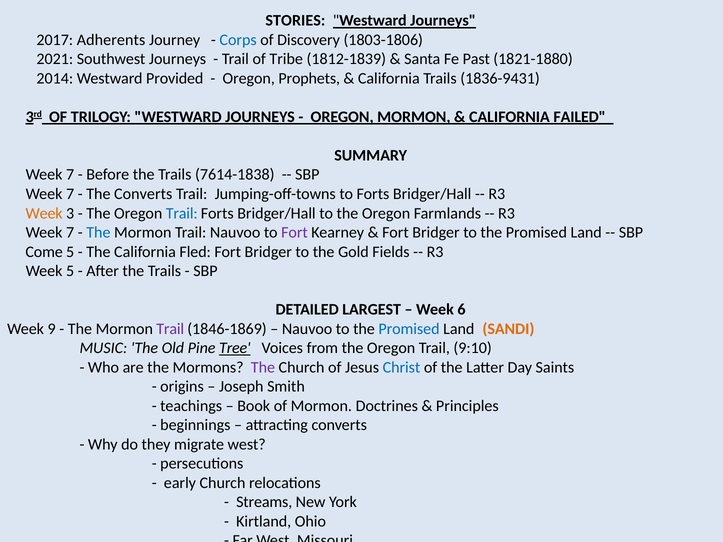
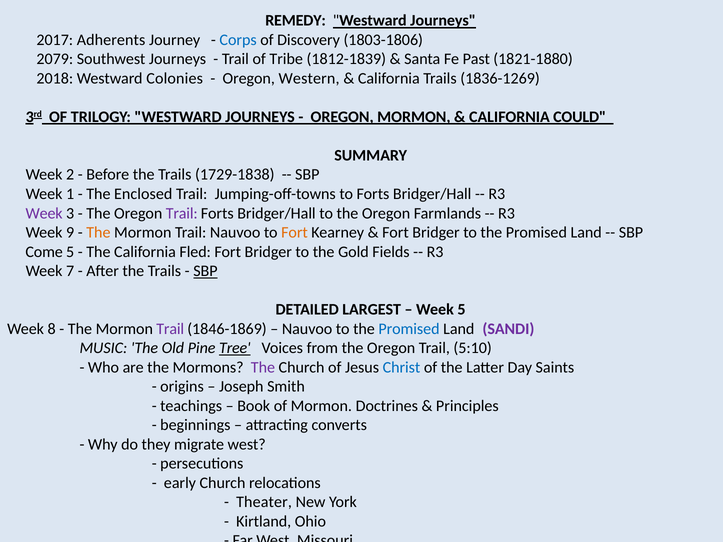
STORIES: STORIES -> REMEDY (296, 21)
2021: 2021 -> 2079 (55, 59)
2014: 2014 -> 2018 (55, 78)
Provided: Provided -> Colonies (175, 78)
Prophets: Prophets -> Western (309, 78)
1836-9431: 1836-9431 -> 1836-1269 (500, 78)
FAILED: FAILED -> COULD (580, 117)
7: 7 -> 2 (70, 175)
7614-1838: 7614-1838 -> 1729-1838 (235, 175)
7: 7 -> 1 (70, 194)
The Converts: Converts -> Enclosed (143, 194)
Week colour: orange -> purple (44, 213)
Trail colour: blue -> purple (182, 213)
7: 7 -> 9 (70, 233)
The colour: blue -> orange (98, 233)
Fort colour: purple -> orange (294, 233)
Week 5: 5 -> 7 (70, 271)
SBP underline: none -> present (205, 271)
Week 6: 6 -> 5 (461, 310)
9: 9 -> 8 (52, 329)
SANDI colour: orange -> purple (508, 329)
9:10: 9:10 -> 5:10 (473, 348)
Streams: Streams -> Theater (264, 502)
